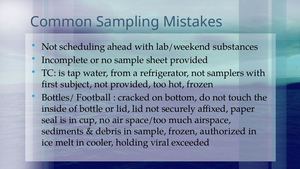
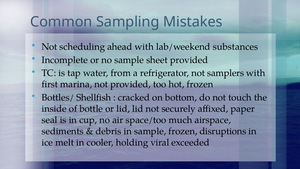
subject: subject -> marina (76, 84)
Football: Football -> Shellfish (94, 97)
authorized: authorized -> disruptions (223, 131)
